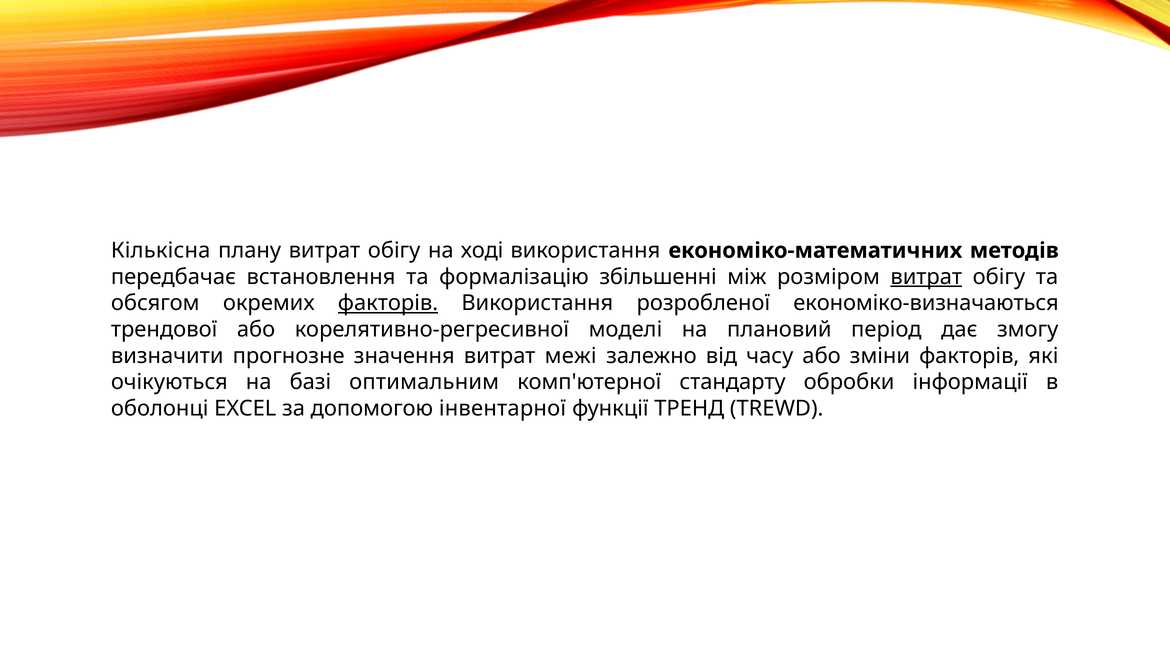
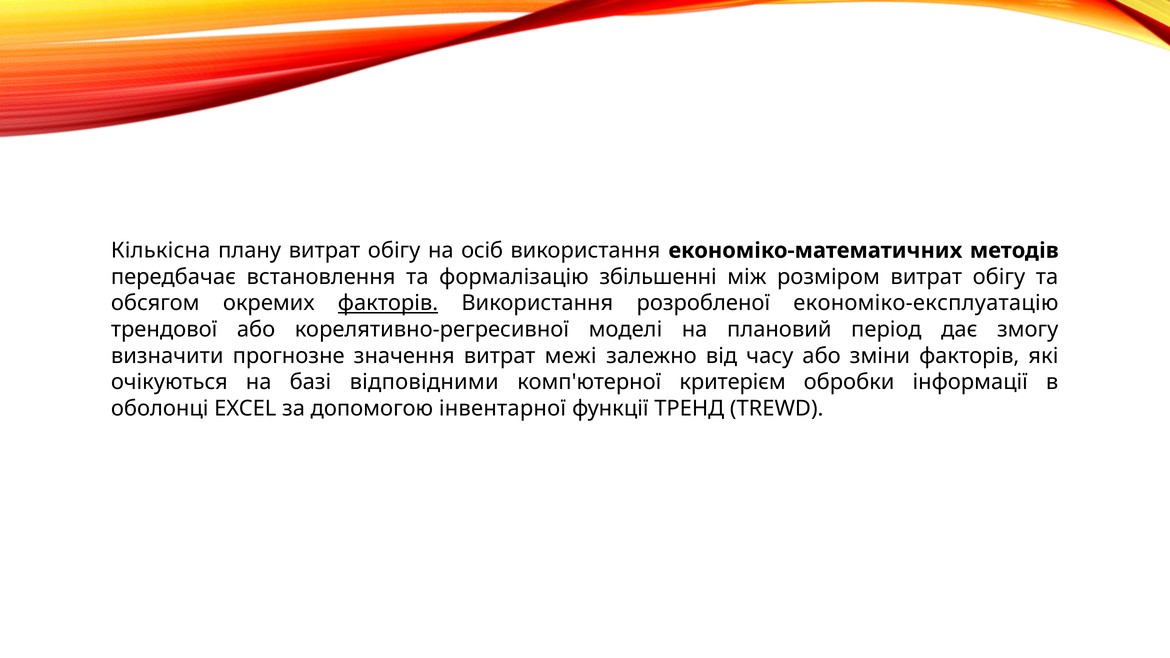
ході: ході -> осіб (482, 251)
витрат underline: present -> none (926, 277)
економіко-визначаються: економіко-визначаються -> економіко-експлуатацію (926, 303)
оптимальним: оптимальним -> відповідними (424, 382)
стандарту: стандарту -> критерієм (733, 382)
